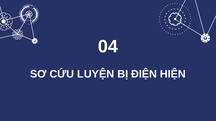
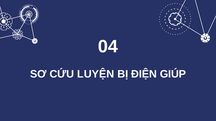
HIỆN: HIỆN -> GIÚP (173, 74)
